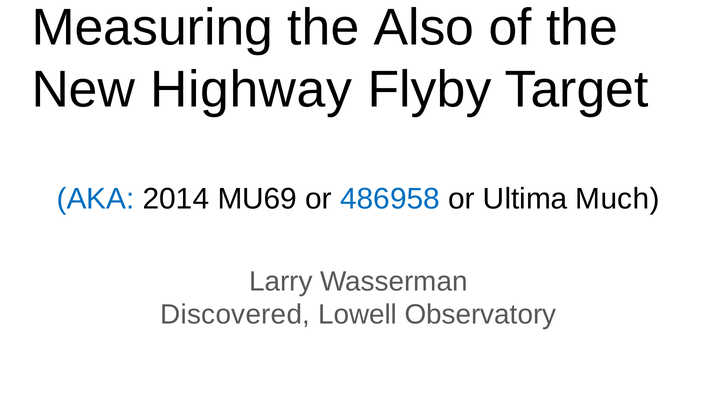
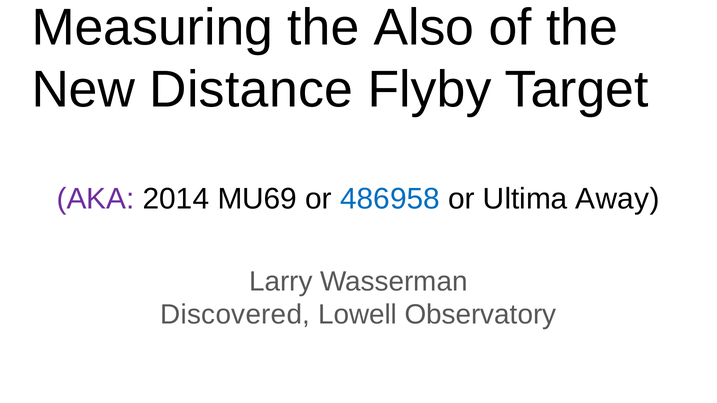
Highway: Highway -> Distance (251, 90)
AKA colour: blue -> purple (96, 199)
Much: Much -> Away (617, 199)
